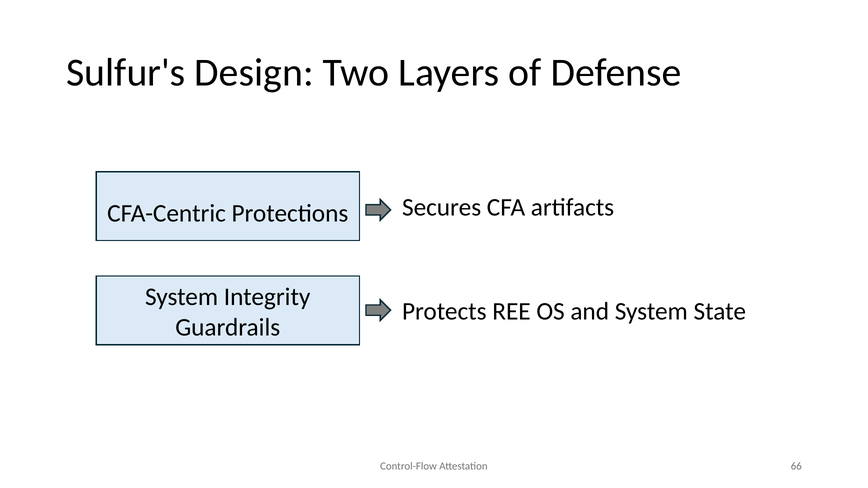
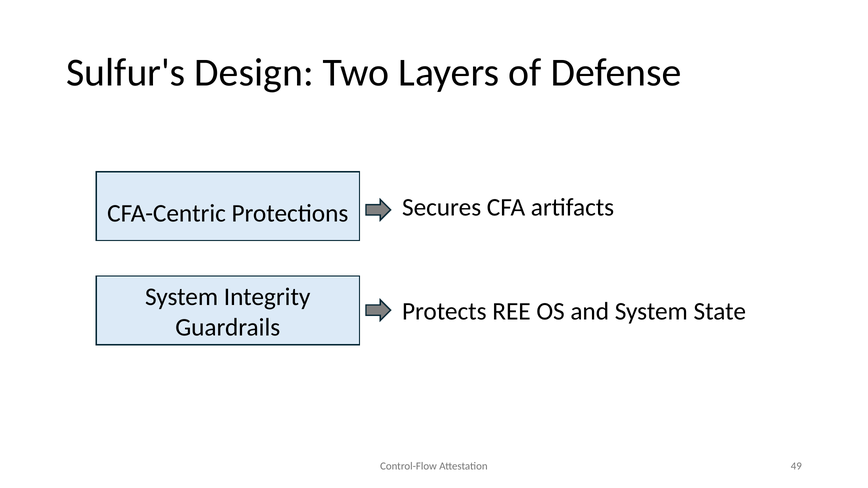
66: 66 -> 49 (796, 466)
